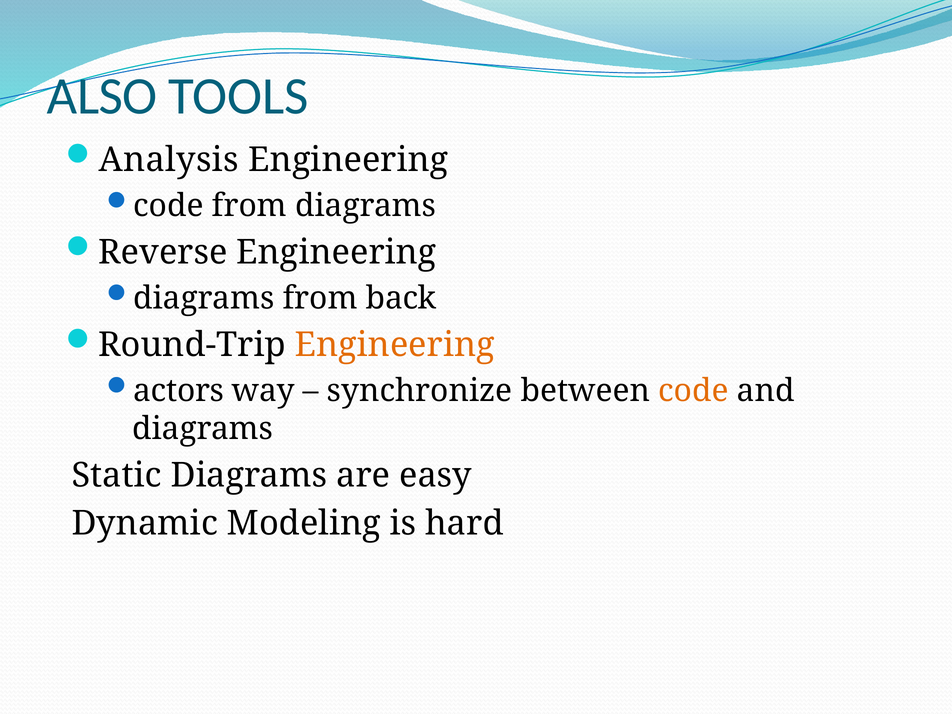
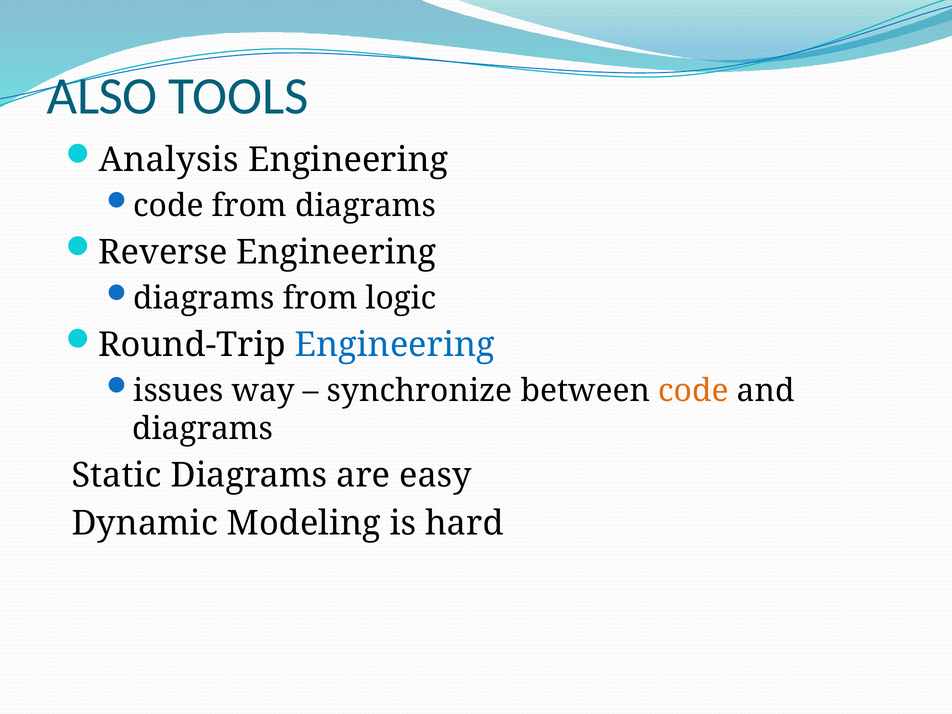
back: back -> logic (401, 298)
Engineering colour: orange -> blue (395, 345)
actors: actors -> issues (179, 391)
